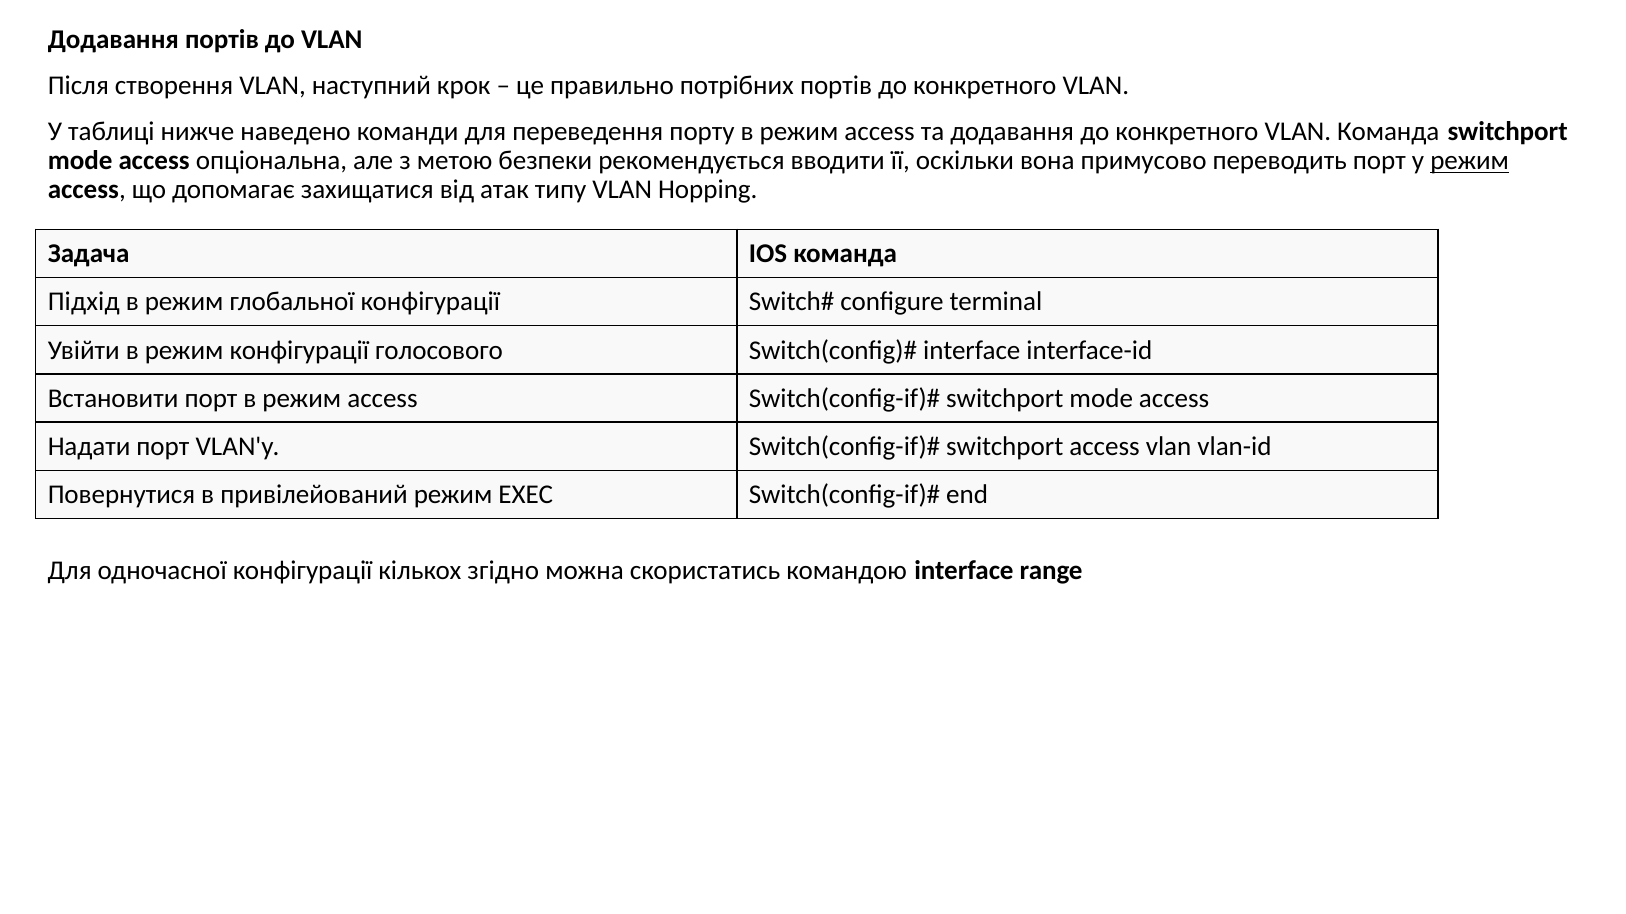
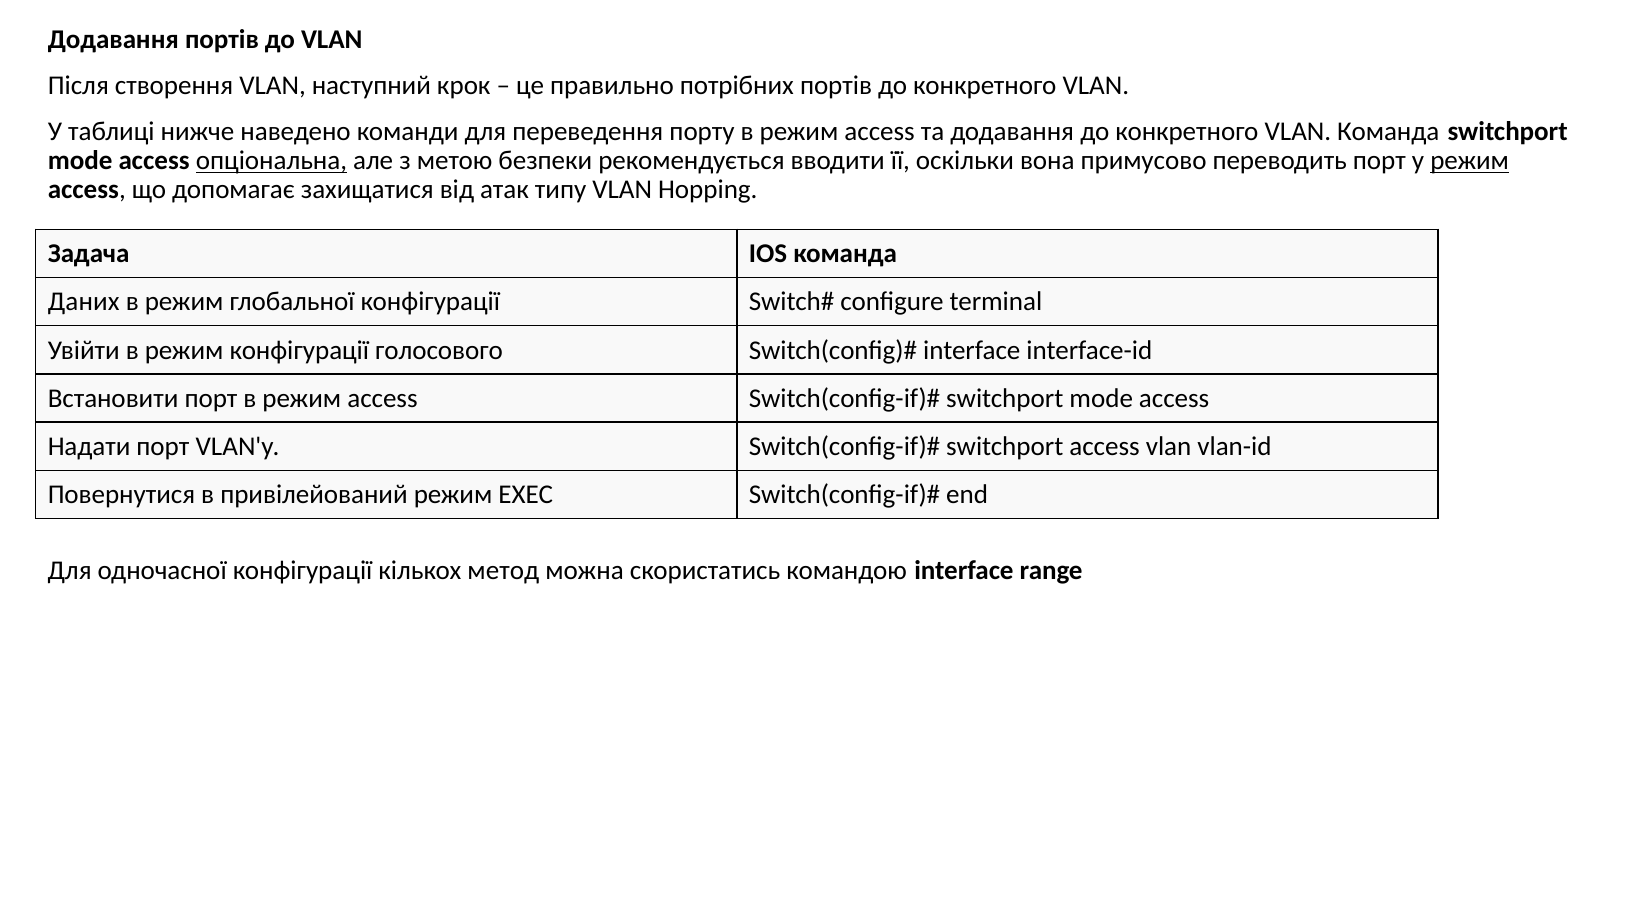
опціональна underline: none -> present (271, 161)
Підхід: Підхід -> Даних (84, 302)
згідно: згідно -> метод (503, 571)
